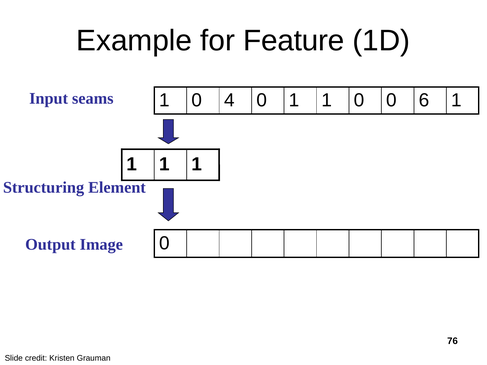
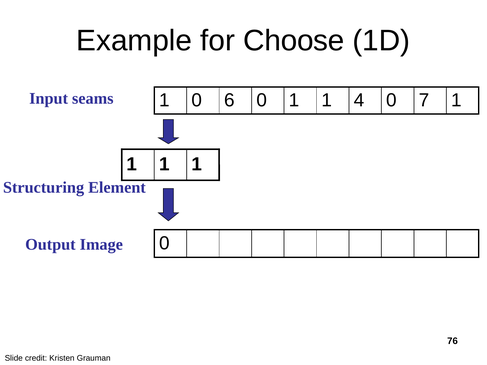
Feature: Feature -> Choose (294, 41)
4: 4 -> 6 (229, 100)
1 1 0: 0 -> 4 (359, 100)
6: 6 -> 7 (424, 100)
